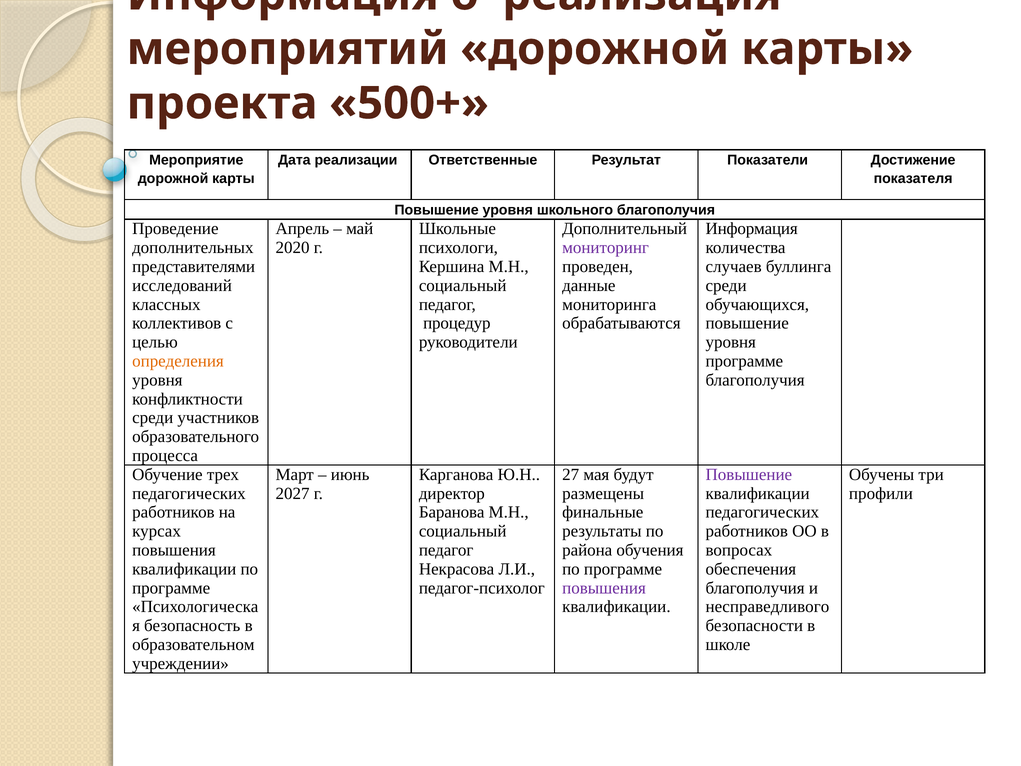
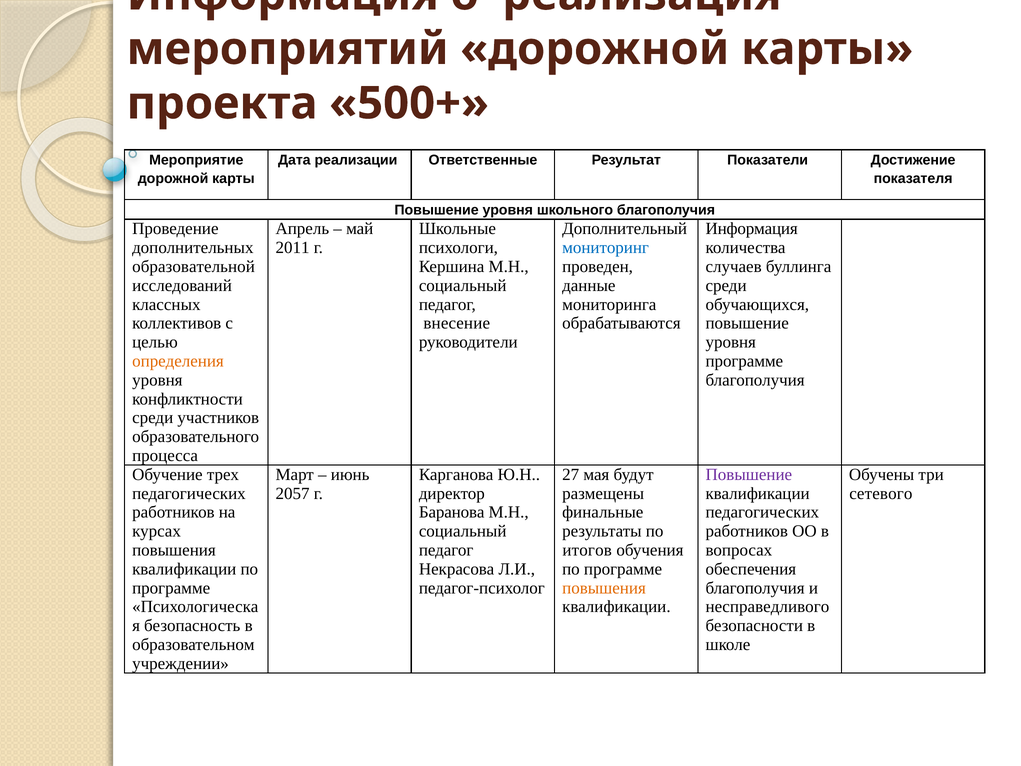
2020: 2020 -> 2011 (293, 248)
мониторинг colour: purple -> blue (606, 248)
представителями: представителями -> образовательной (194, 267)
процедур: процедур -> внесение (457, 323)
2027: 2027 -> 2057 (293, 493)
профили: профили -> сетевого (881, 493)
района: района -> итогов (587, 550)
повышения colour: purple -> orange (604, 588)
